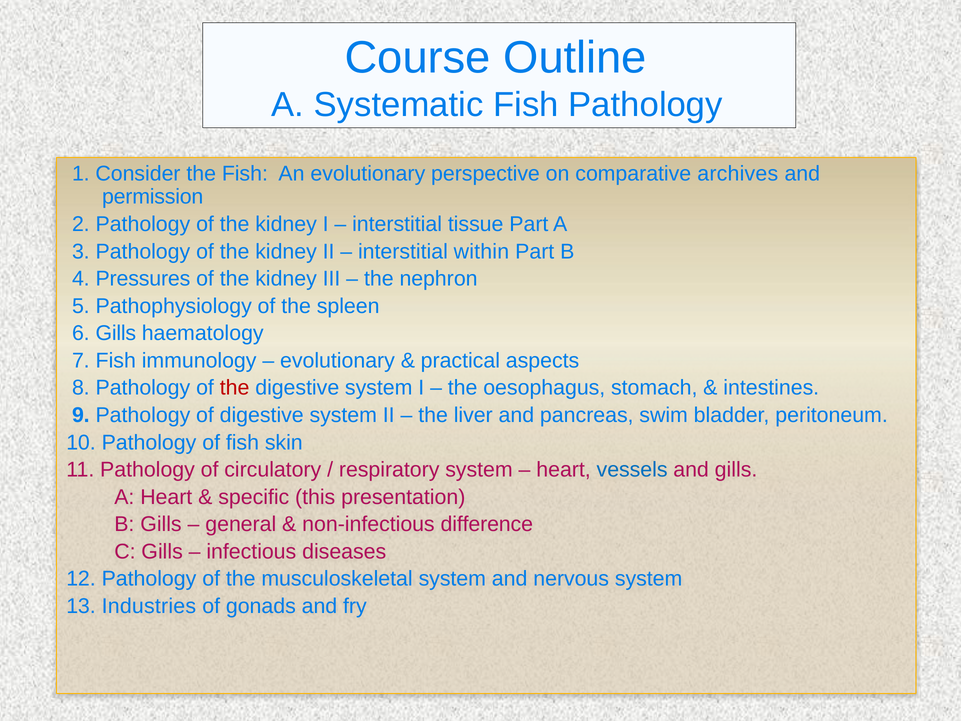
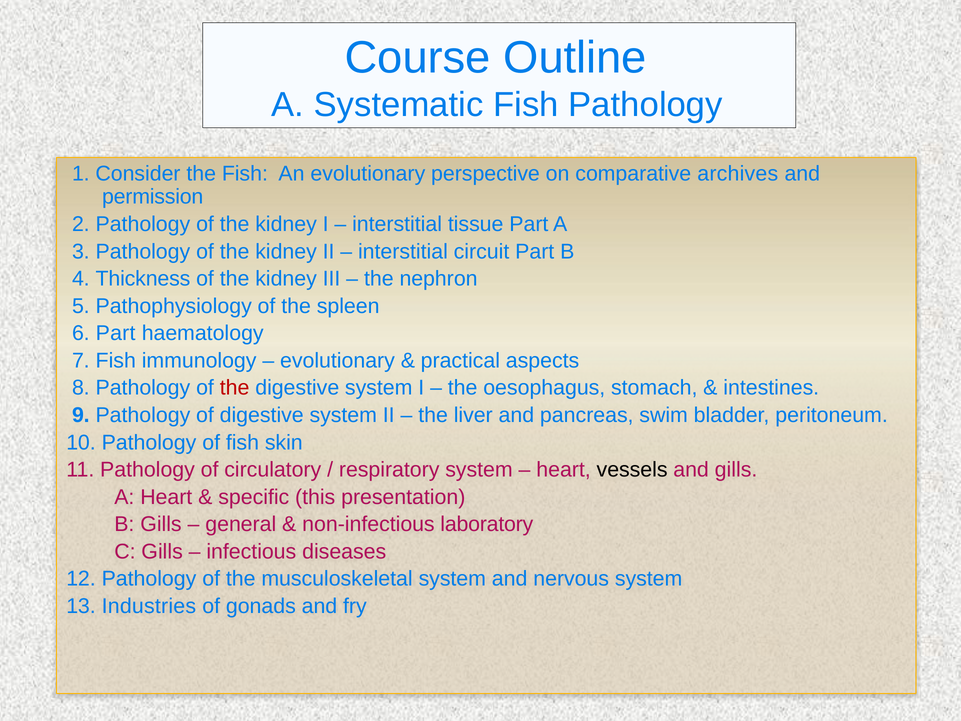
within: within -> circuit (482, 251)
Pressures: Pressures -> Thickness (143, 279)
6 Gills: Gills -> Part (116, 333)
vessels colour: blue -> black (632, 470)
difference: difference -> laboratory (487, 524)
